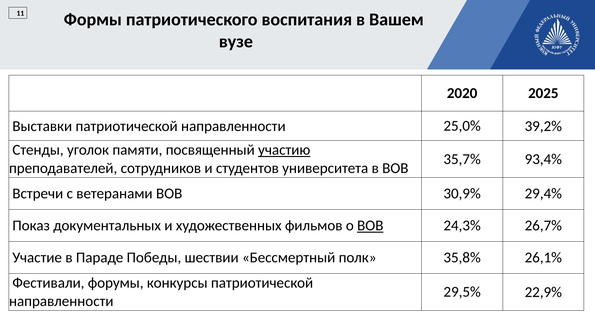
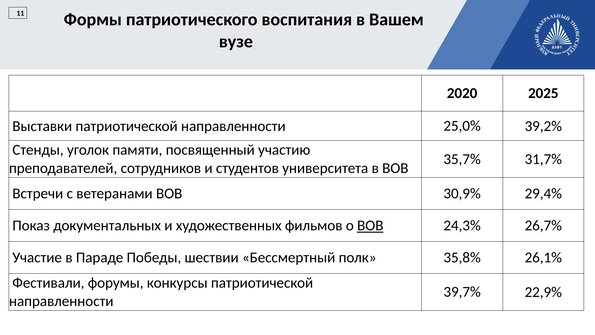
участию underline: present -> none (284, 150)
93,4%: 93,4% -> 31,7% (543, 159)
29,5%: 29,5% -> 39,7% (462, 292)
